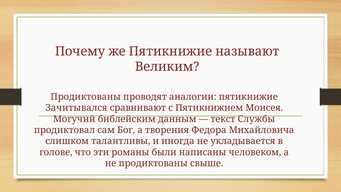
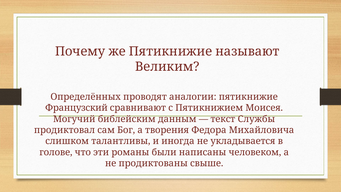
Продиктованы: Продиктованы -> Определённых (86, 97)
Зачитывался: Зачитывался -> Французский (76, 108)
